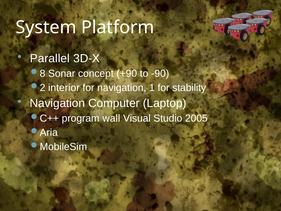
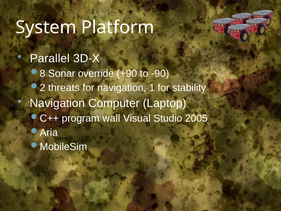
concept: concept -> override (96, 73)
interior: interior -> threats (64, 88)
